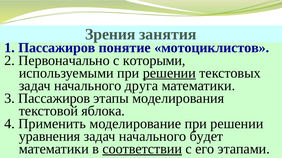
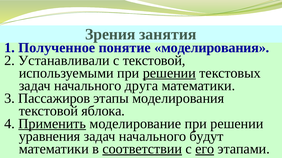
1 Пассажиров: Пассажиров -> Полученное (57, 48)
понятие мотоциклистов: мотоциклистов -> моделирования (212, 48)
Первоначально: Первоначально -> Устанавливали (64, 61)
с которыми: которыми -> текстовой (154, 61)
Применить underline: none -> present (52, 124)
будет: будет -> будут (206, 137)
его underline: none -> present (205, 149)
